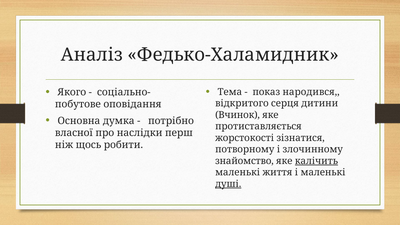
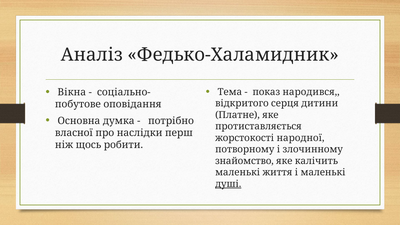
Якого: Якого -> Вікна (72, 92)
Вчинок: Вчинок -> Платне (237, 115)
зізнатися: зізнатися -> народної (301, 138)
калічить underline: present -> none (316, 161)
